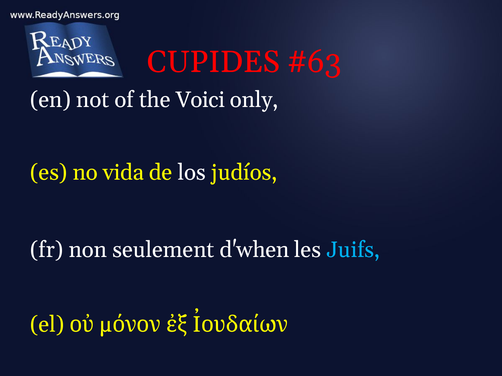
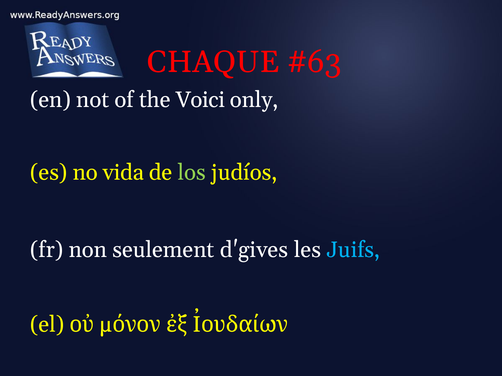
CUPIDES: CUPIDES -> CHAQUE (214, 62)
los colour: white -> light green (192, 173)
d'when: d'when -> d'gives (254, 250)
